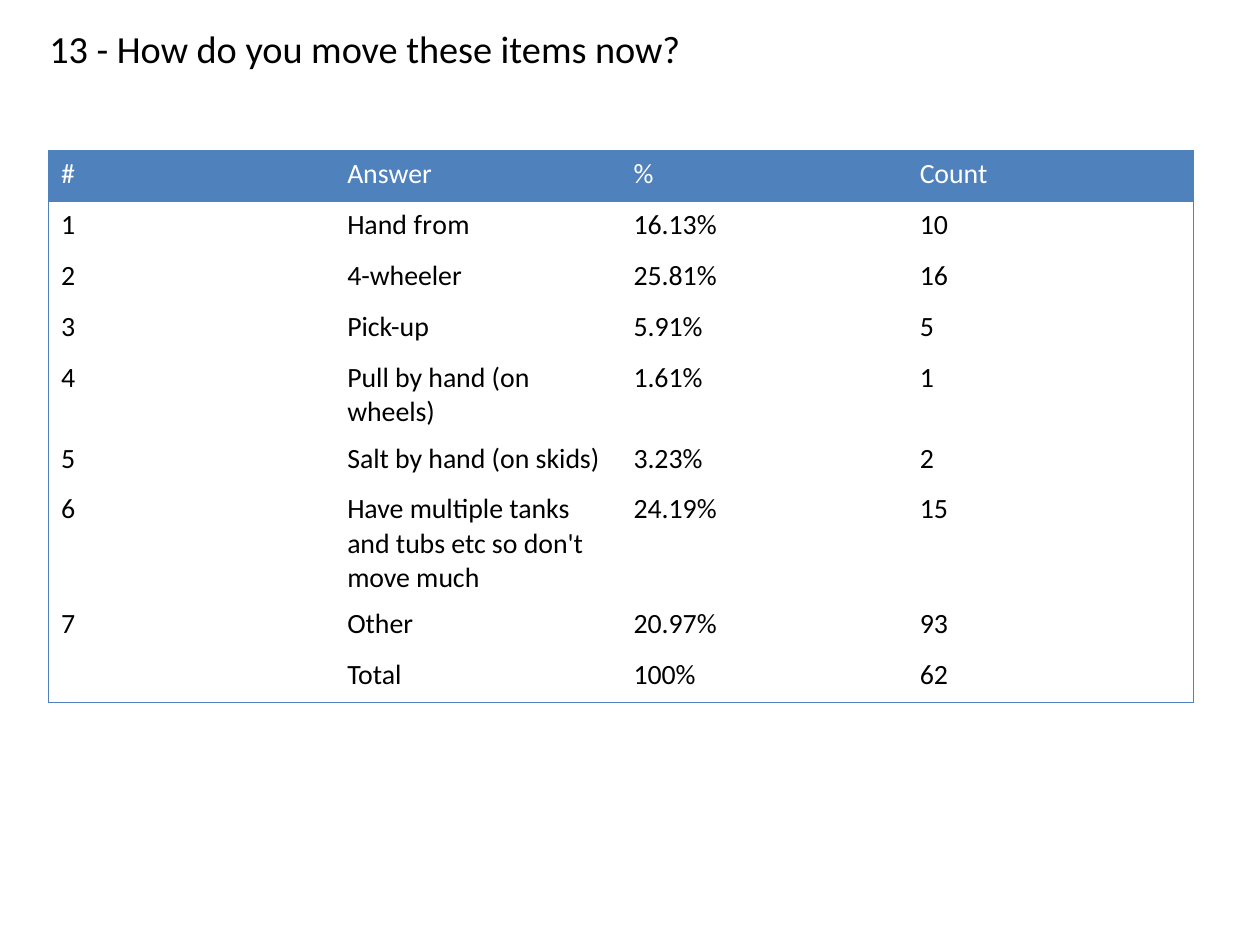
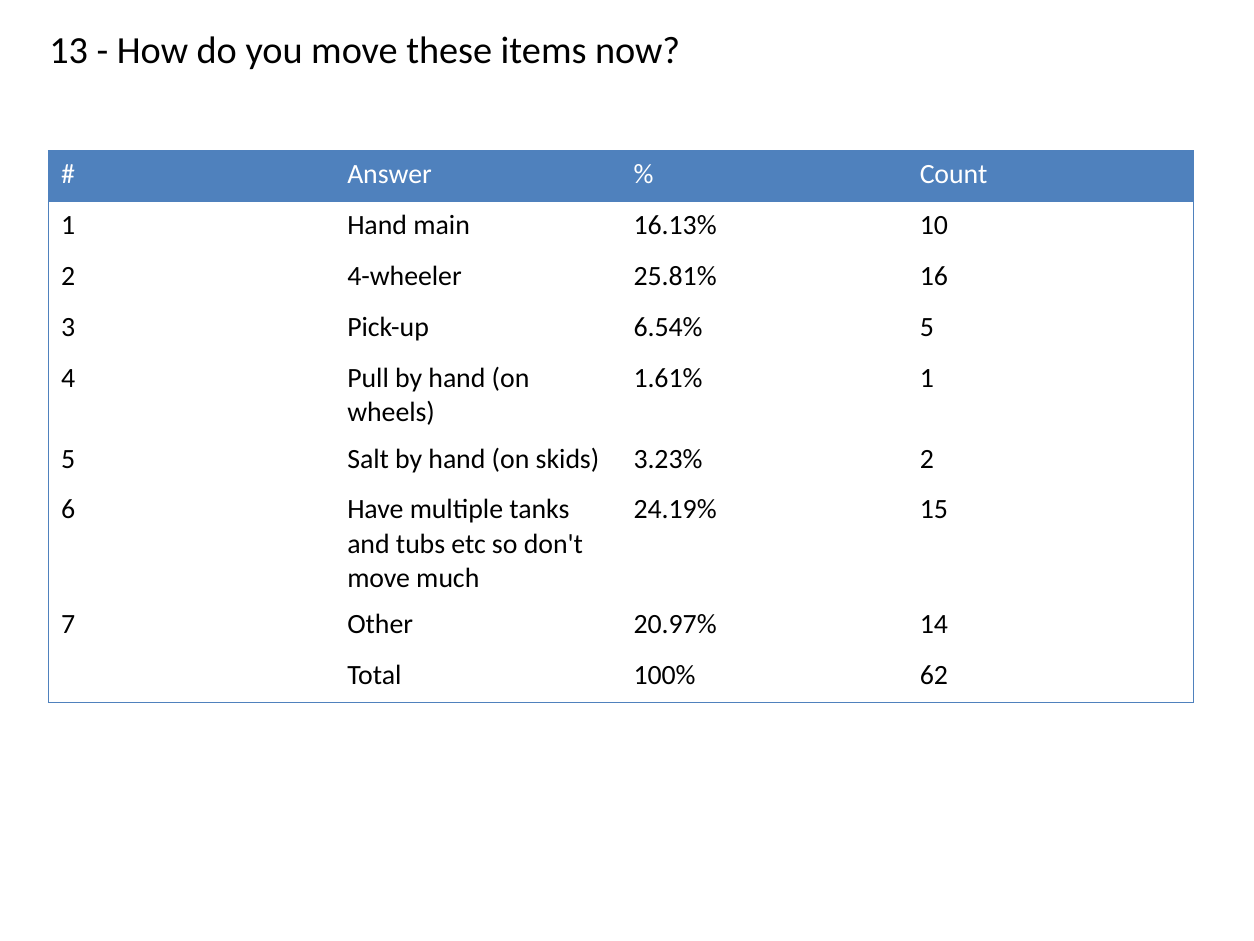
from: from -> main (442, 225)
5.91%: 5.91% -> 6.54% (668, 327)
93: 93 -> 14 (934, 624)
